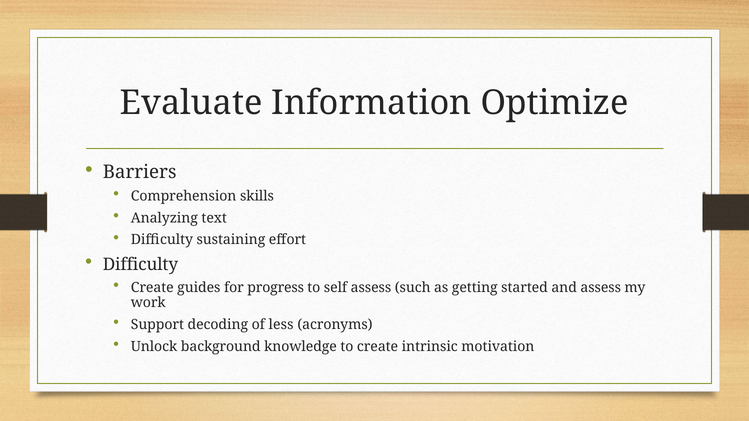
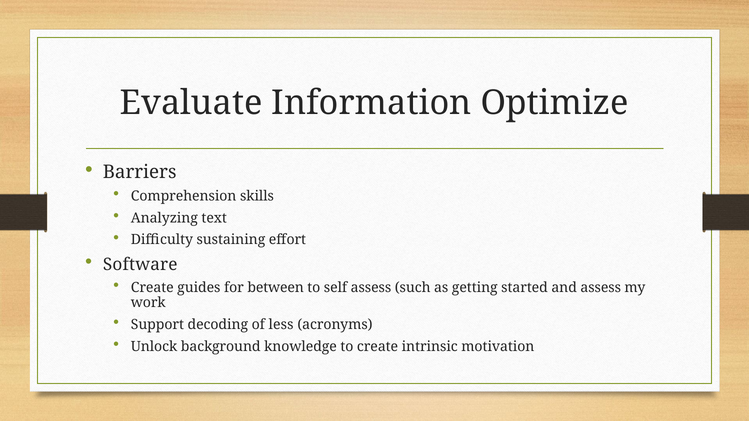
Difficulty: Difficulty -> Software (140, 265)
progress: progress -> between (276, 288)
